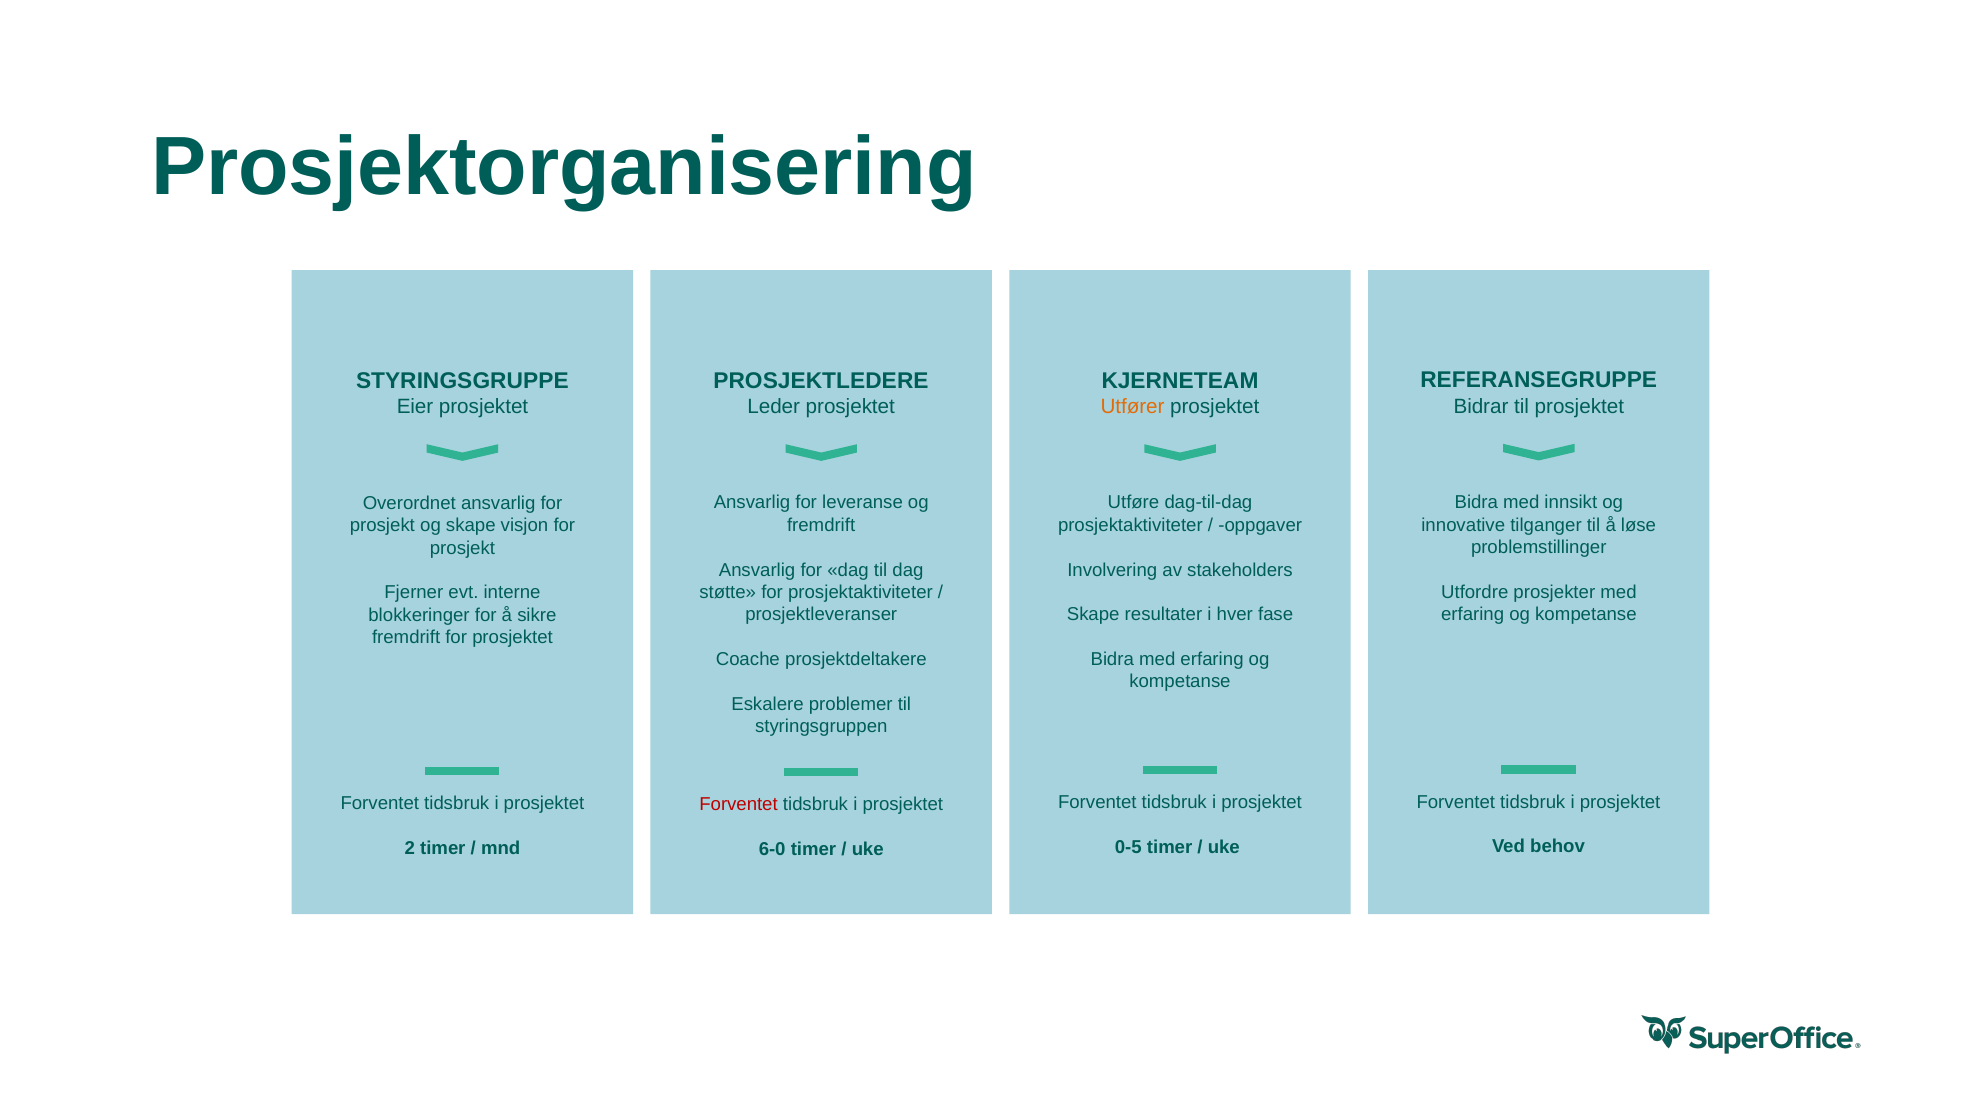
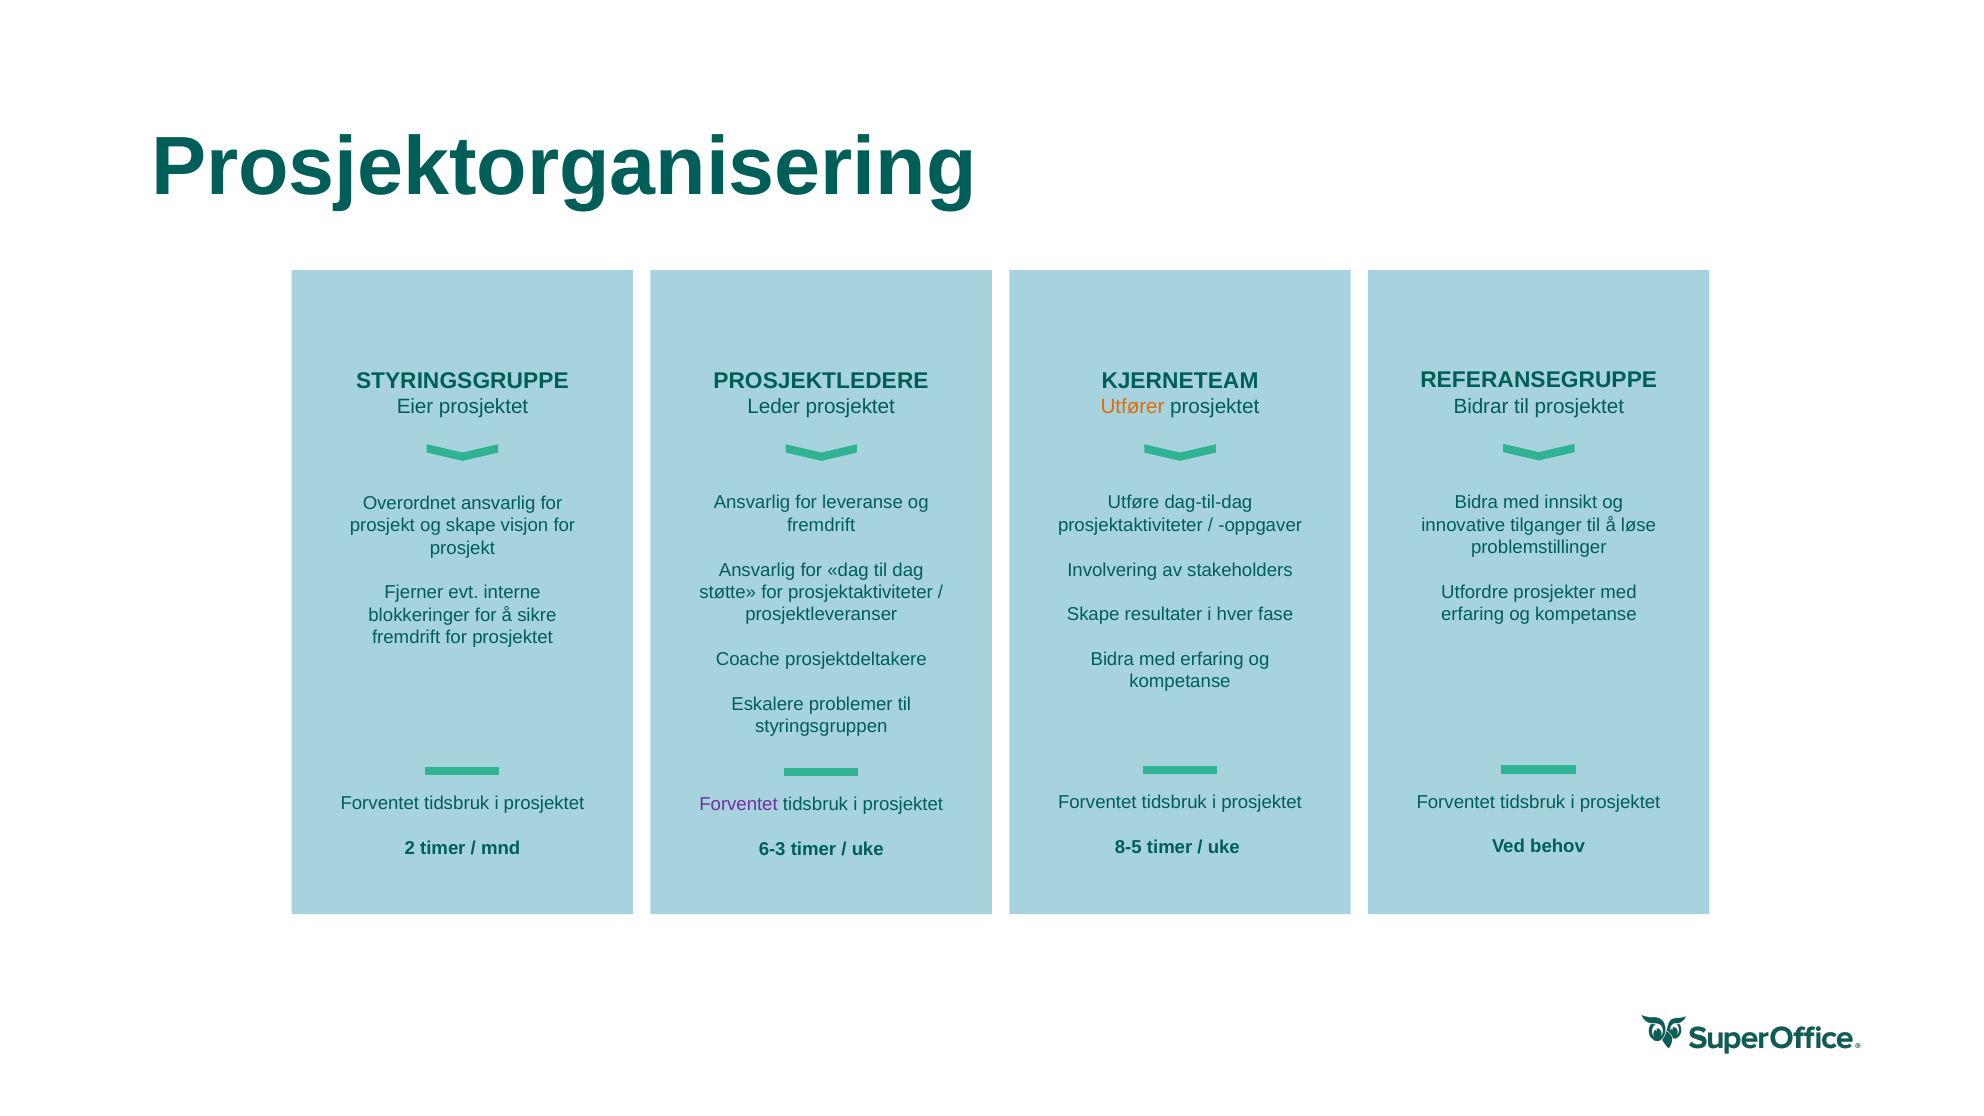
Forventet colour: red -> purple (739, 805)
0-5: 0-5 -> 8-5 (1128, 848)
6-0: 6-0 -> 6-3 (772, 850)
